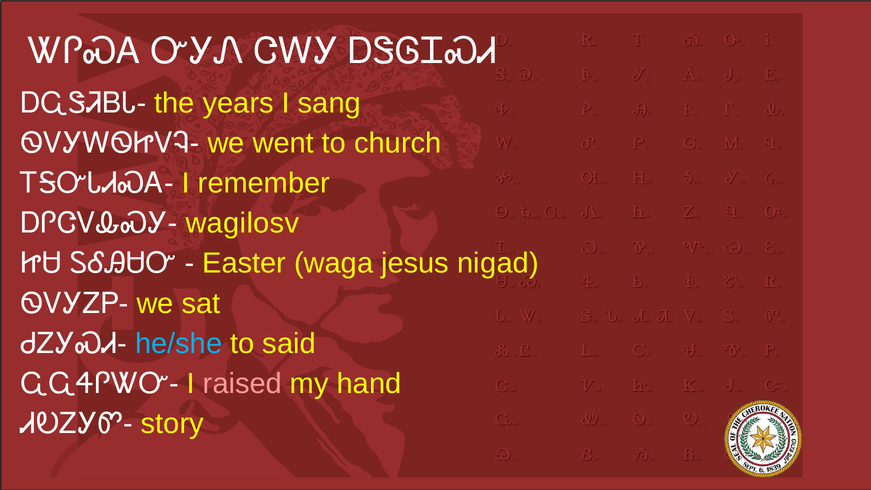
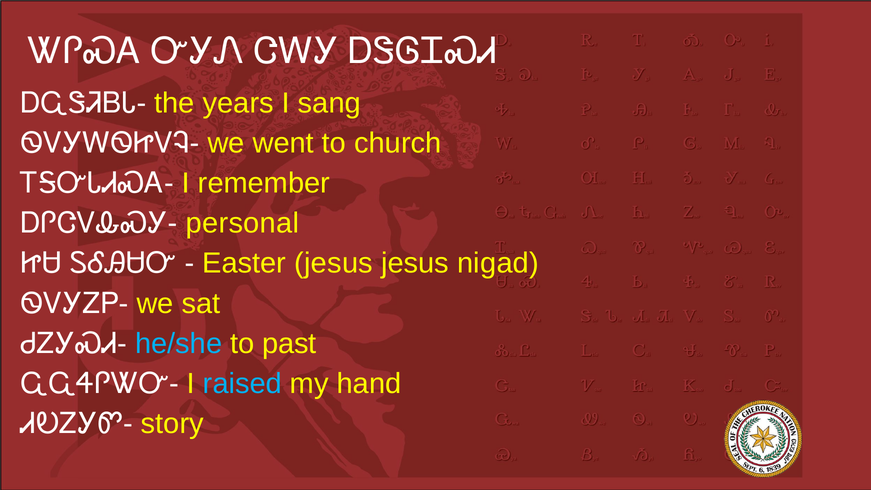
wagilosv: wagilosv -> personal (242, 223)
Easter waga: waga -> jesus (334, 263)
said: said -> past (289, 343)
raised colour: pink -> light blue (242, 383)
